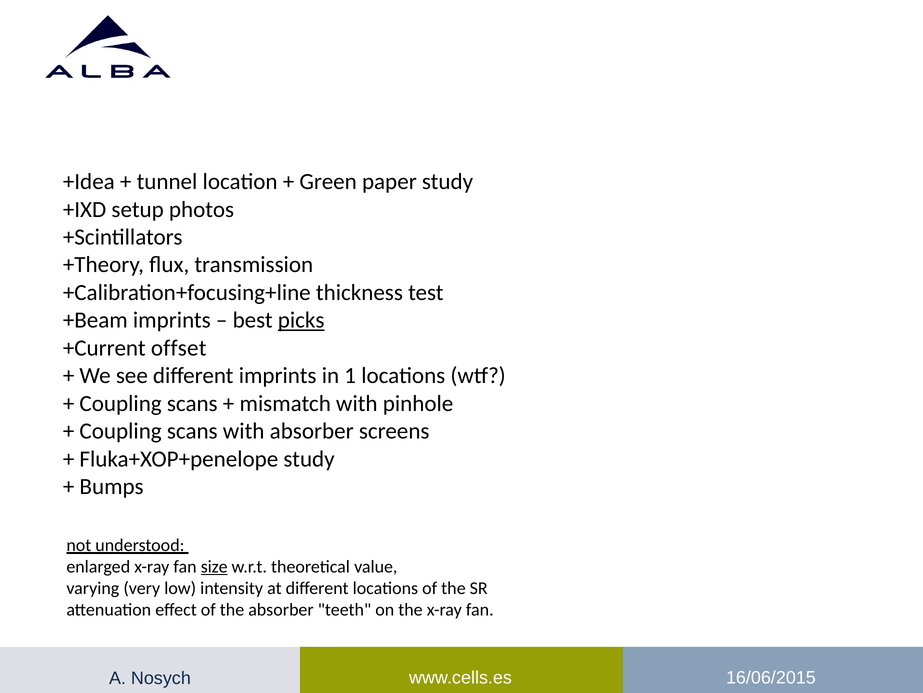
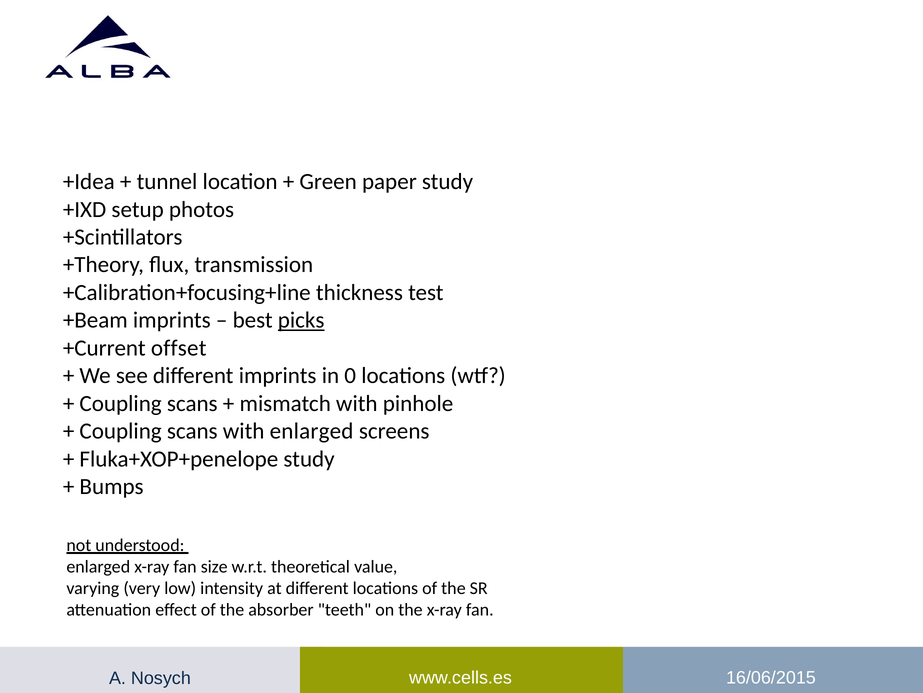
1: 1 -> 0 (350, 375)
with absorber: absorber -> enlarged (312, 431)
size underline: present -> none (214, 566)
